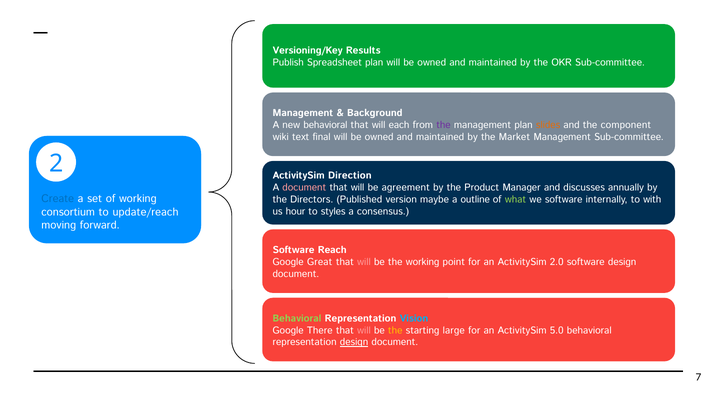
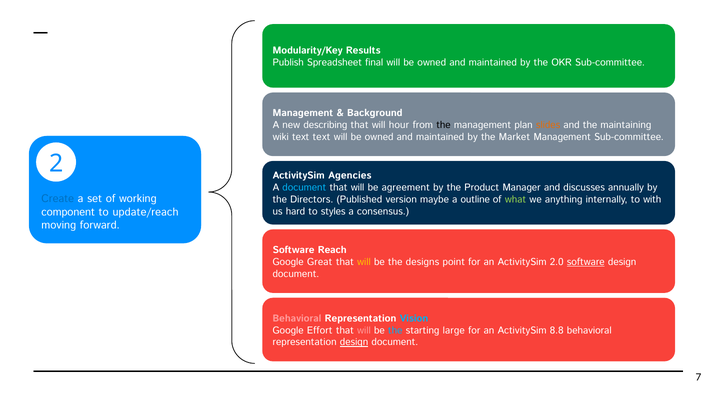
Versioning/Key: Versioning/Key -> Modularity/Key (308, 51)
Spreadsheet plan: plan -> final (374, 62)
new behavioral: behavioral -> describing (325, 125)
each: each -> hour (399, 125)
the colour: purple -> black (443, 125)
component: component -> maintaining (626, 125)
text final: final -> text (321, 137)
Direction: Direction -> Agencies (350, 175)
document colour: pink -> light blue (304, 187)
we software: software -> anything (564, 199)
hour: hour -> hard (295, 211)
consortium: consortium -> component (68, 212)
will colour: pink -> yellow (364, 262)
the working: working -> designs (422, 262)
software underline: none -> present (586, 262)
Behavioral colour: light green -> pink (297, 318)
There: There -> Effort (320, 330)
the colour: yellow -> light blue (395, 330)
5.0: 5.0 -> 8.8 (557, 330)
